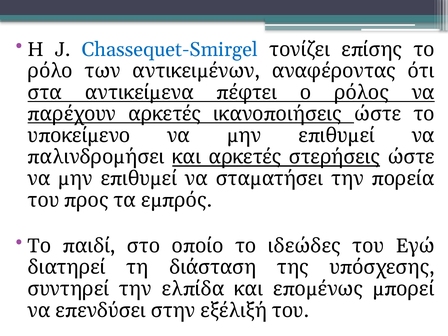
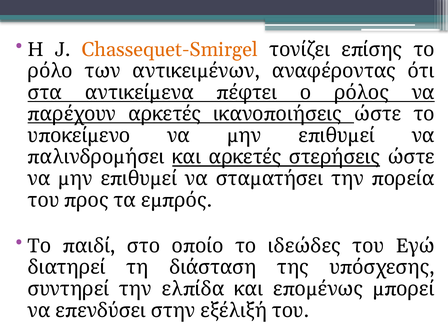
Chassequet-Smirgel colour: blue -> orange (170, 49)
